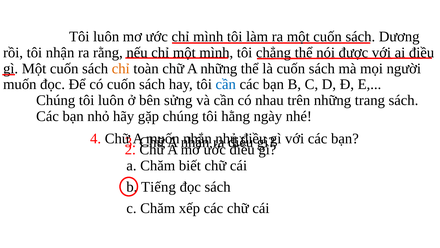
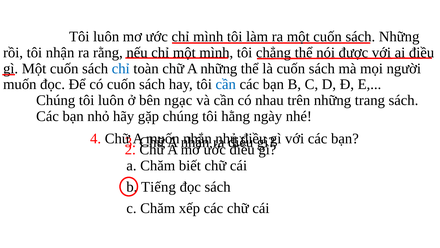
sách Dương: Dương -> Những (399, 37)
chỉ colour: orange -> blue (121, 68)
sửng: sửng -> ngạc (178, 100)
